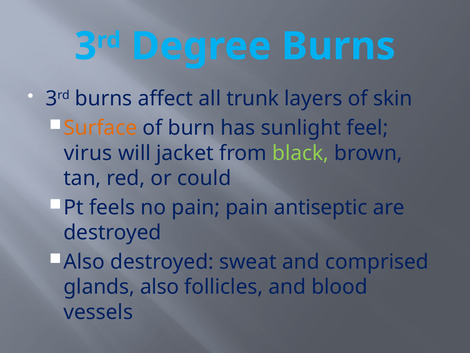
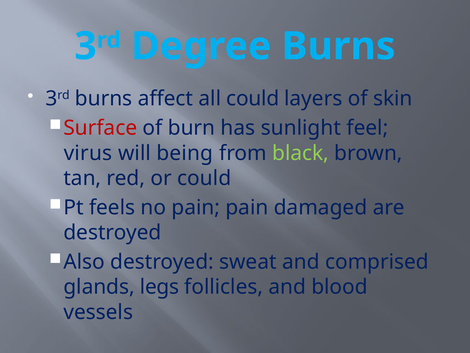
all trunk: trunk -> could (253, 99)
Surface colour: orange -> red (100, 128)
jacket: jacket -> being (185, 153)
antiseptic: antiseptic -> damaged (321, 207)
glands also: also -> legs (160, 287)
